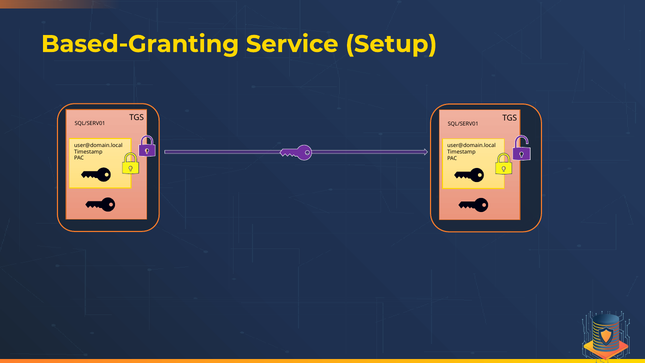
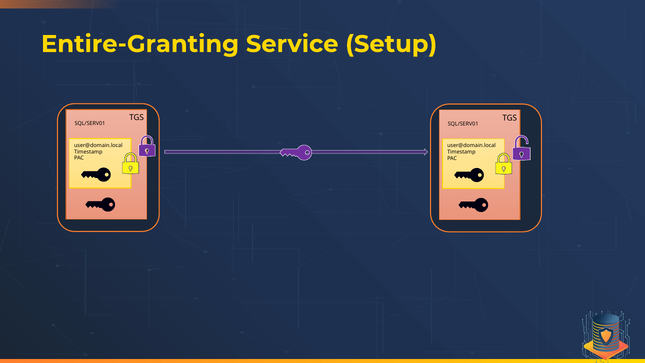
Based-Granting: Based-Granting -> Entire-Granting (140, 44)
